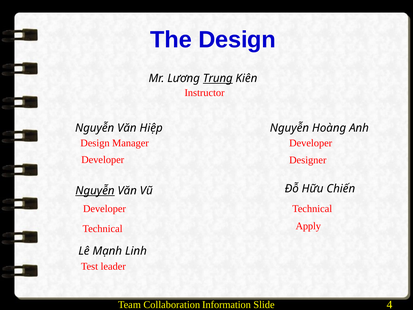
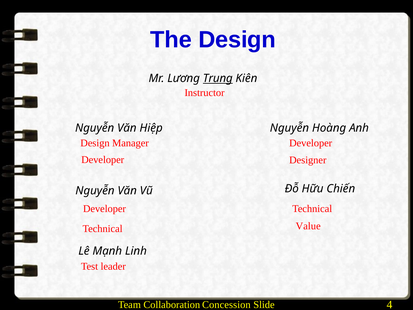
Nguyễn underline: present -> none (95, 190)
Apply: Apply -> Value (308, 226)
Information: Information -> Concession (226, 304)
